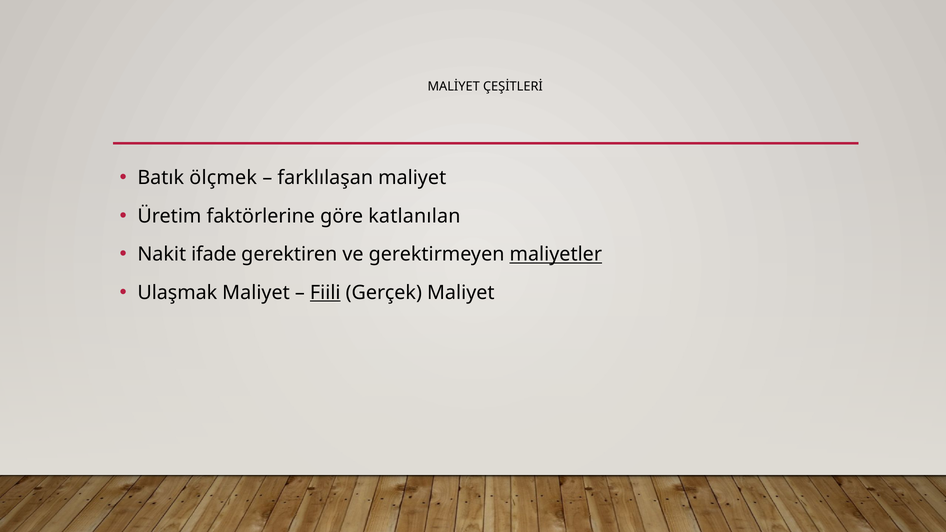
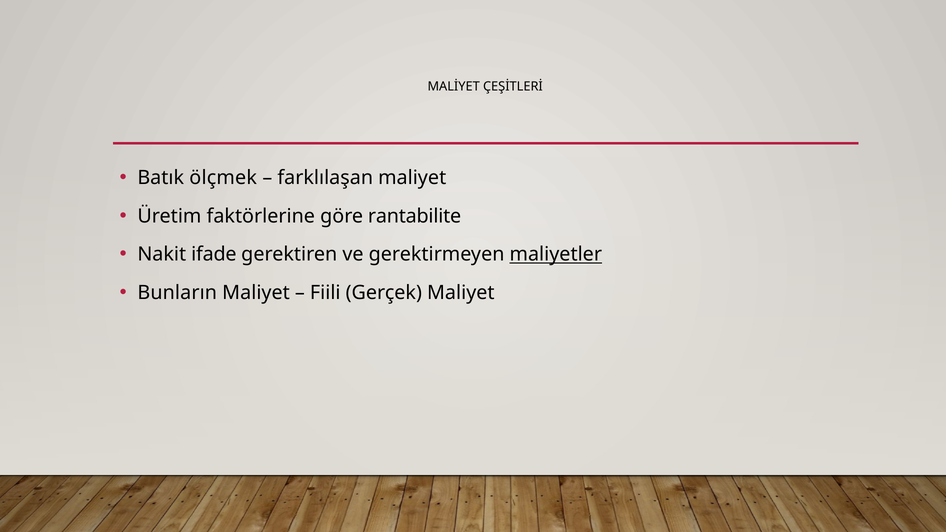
katlanılan: katlanılan -> rantabilite (415, 216)
Ulaşmak: Ulaşmak -> Bunların (177, 293)
Fiili underline: present -> none (325, 293)
